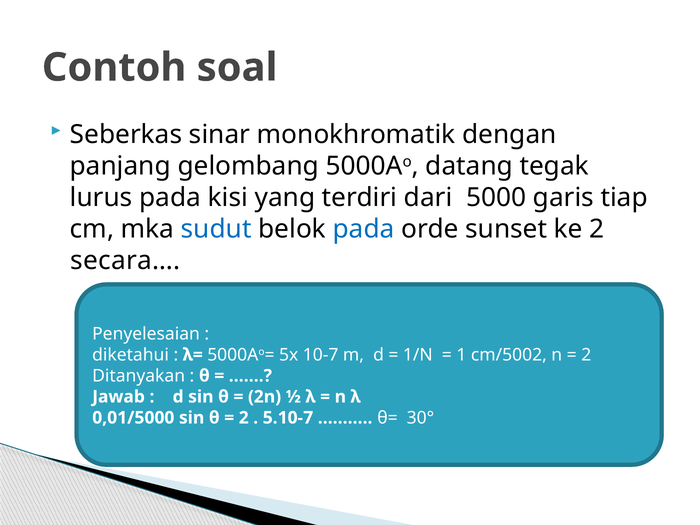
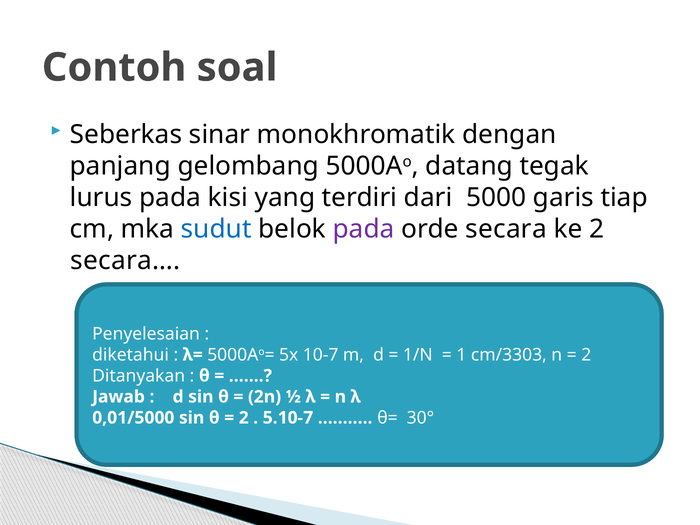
pada colour: blue -> purple (364, 229)
sunset: sunset -> secara (506, 229)
cm/5002: cm/5002 -> cm/3303 (509, 355)
